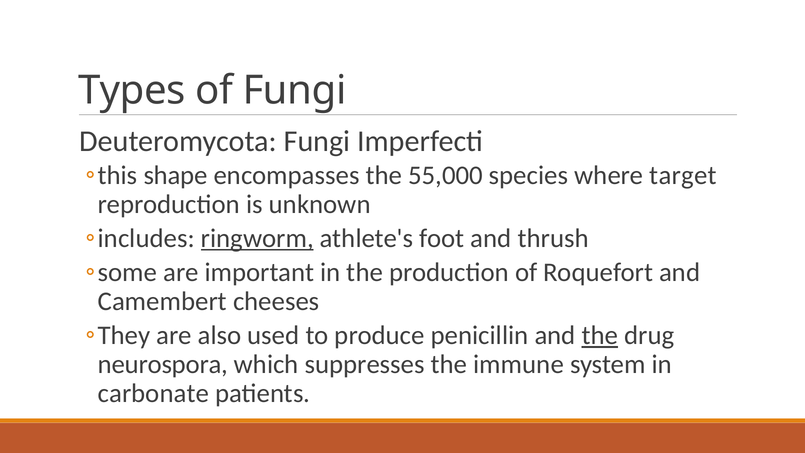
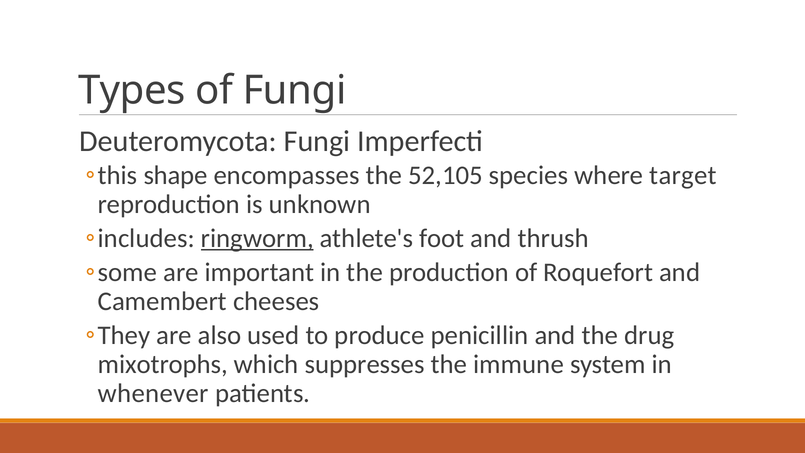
55,000: 55,000 -> 52,105 (445, 175)
the underline: present -> none (600, 335)
neurospora: neurospora -> mixotrophs (163, 364)
carbonate: carbonate -> whenever (153, 393)
